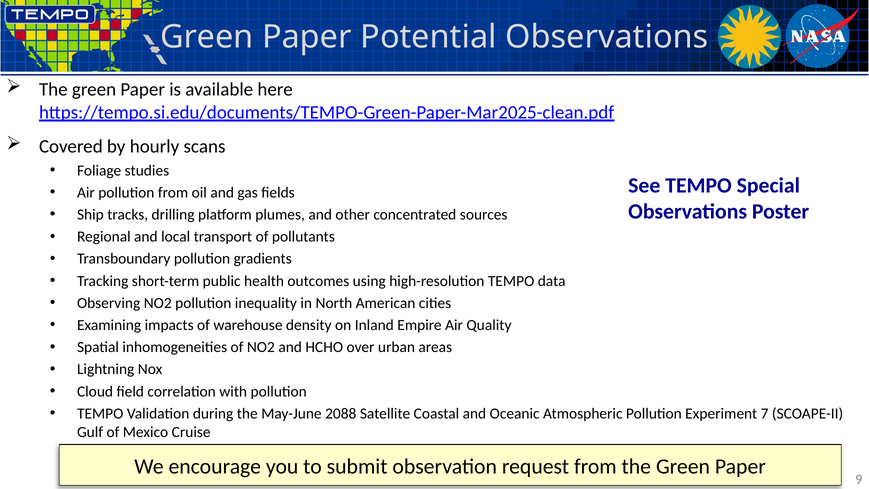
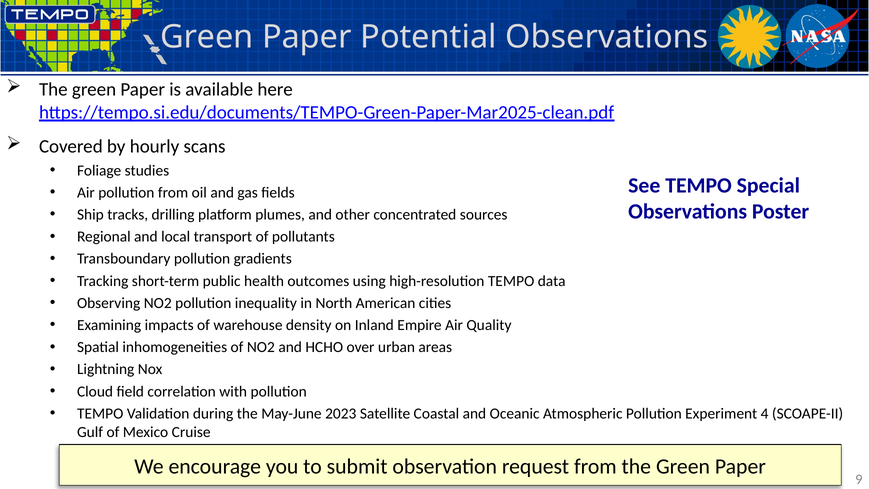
2088: 2088 -> 2023 (341, 413)
7: 7 -> 4 (765, 413)
